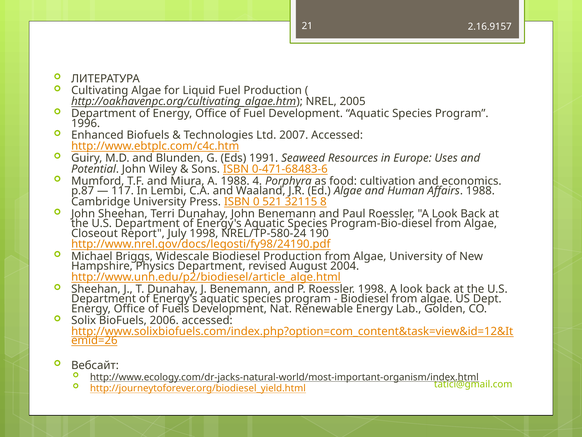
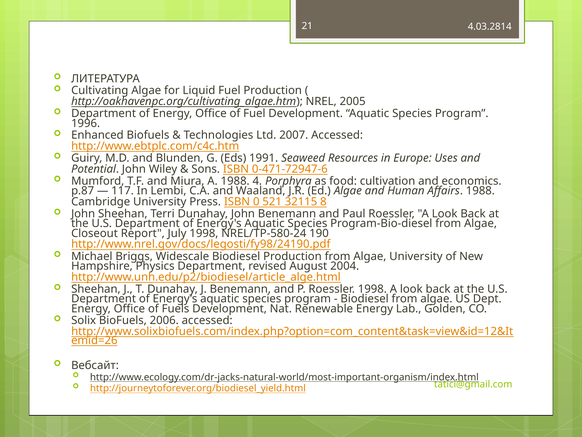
2.16.9157: 2.16.9157 -> 4.03.2814 (490, 27)
0-471-68483-6: 0-471-68483-6 -> 0-471-72947-6 (290, 169)
